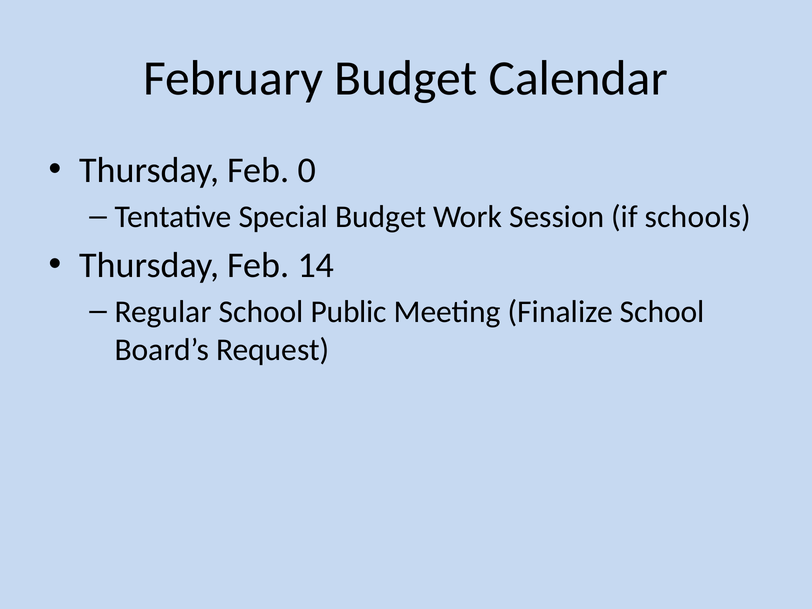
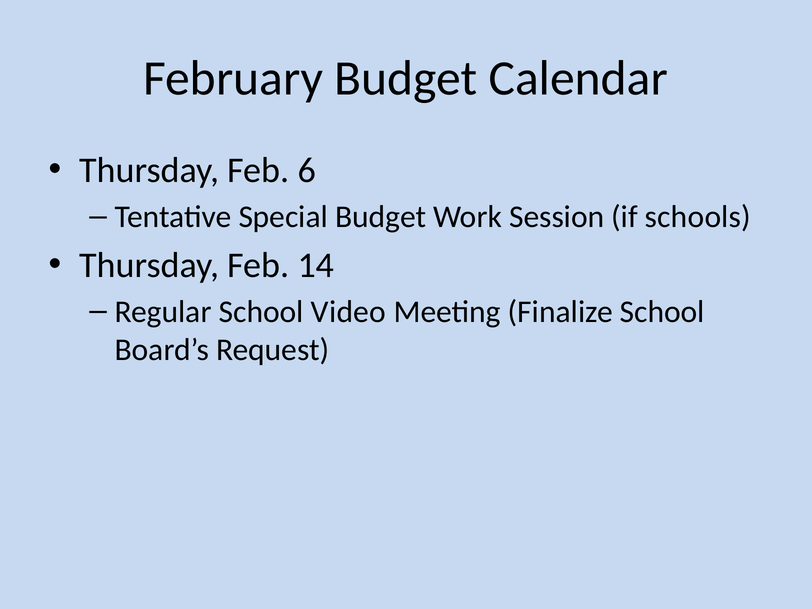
0: 0 -> 6 (307, 170)
Public: Public -> Video (348, 312)
